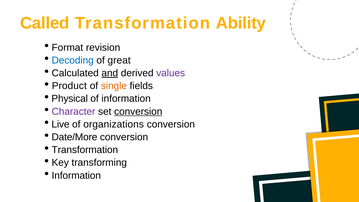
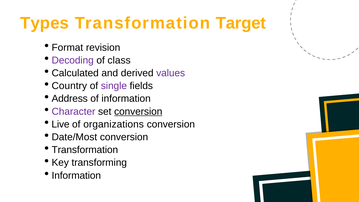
Called: Called -> Types (45, 23)
Ability: Ability -> Target (241, 23)
Decoding colour: blue -> purple (73, 60)
great: great -> class (119, 60)
and underline: present -> none (110, 73)
Product: Product -> Country (69, 86)
single colour: orange -> purple (114, 86)
Physical: Physical -> Address (70, 99)
Date/More: Date/More -> Date/Most (74, 137)
